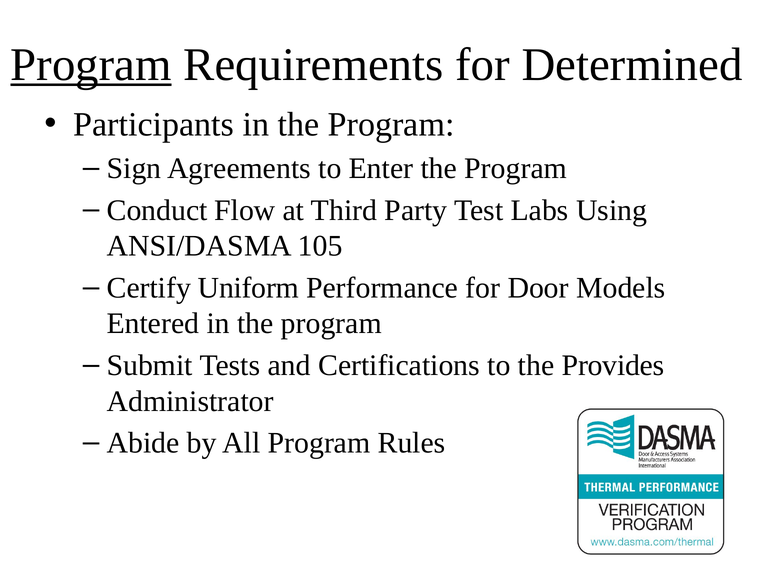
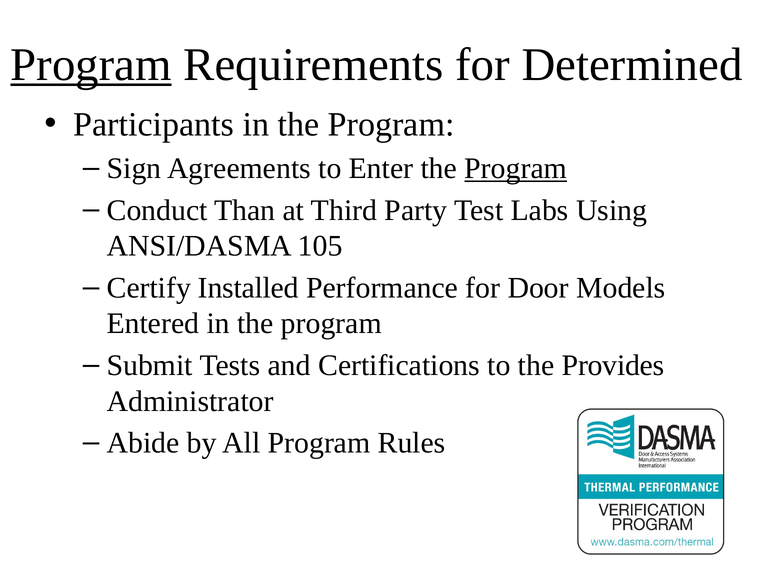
Program underline: none -> present (516, 169)
Flow: Flow -> Than (245, 210)
Uniform: Uniform -> Installed (248, 288)
